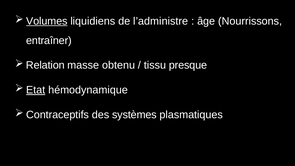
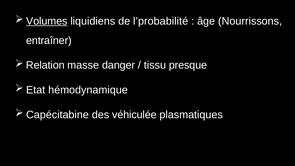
l’administre: l’administre -> l’probabilité (161, 21)
obtenu: obtenu -> danger (119, 65)
Etat underline: present -> none (36, 90)
Contraceptifs: Contraceptifs -> Capécitabine (58, 115)
systèmes: systèmes -> véhiculée (134, 115)
